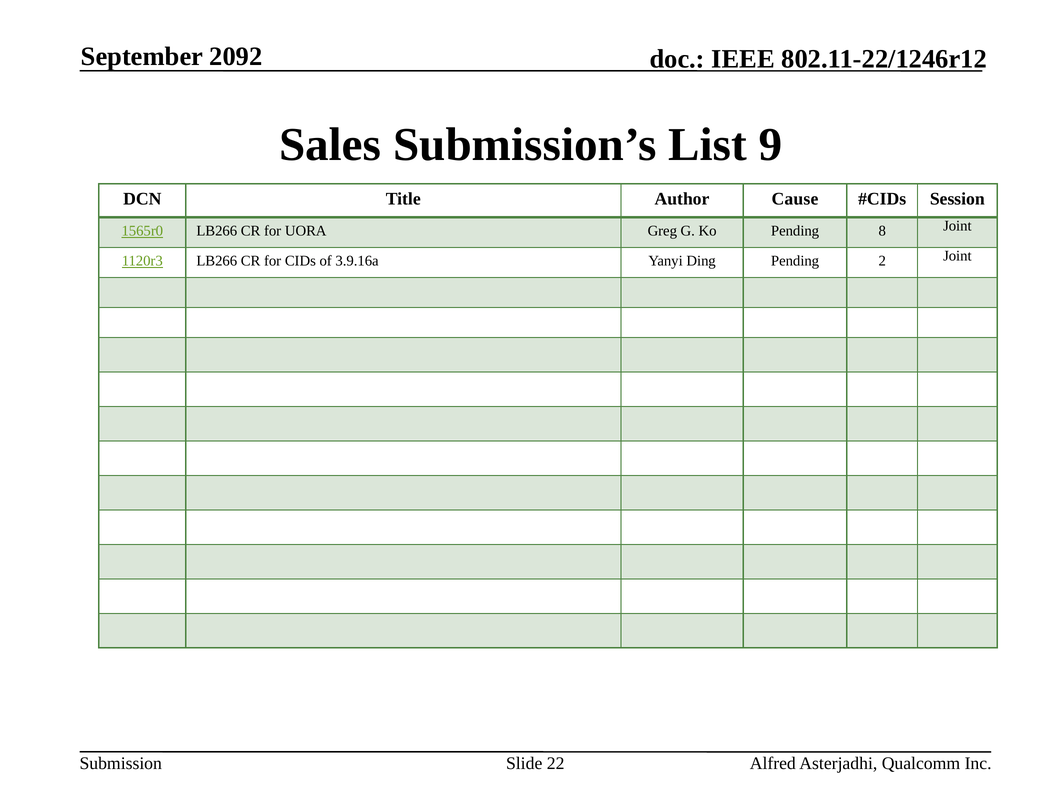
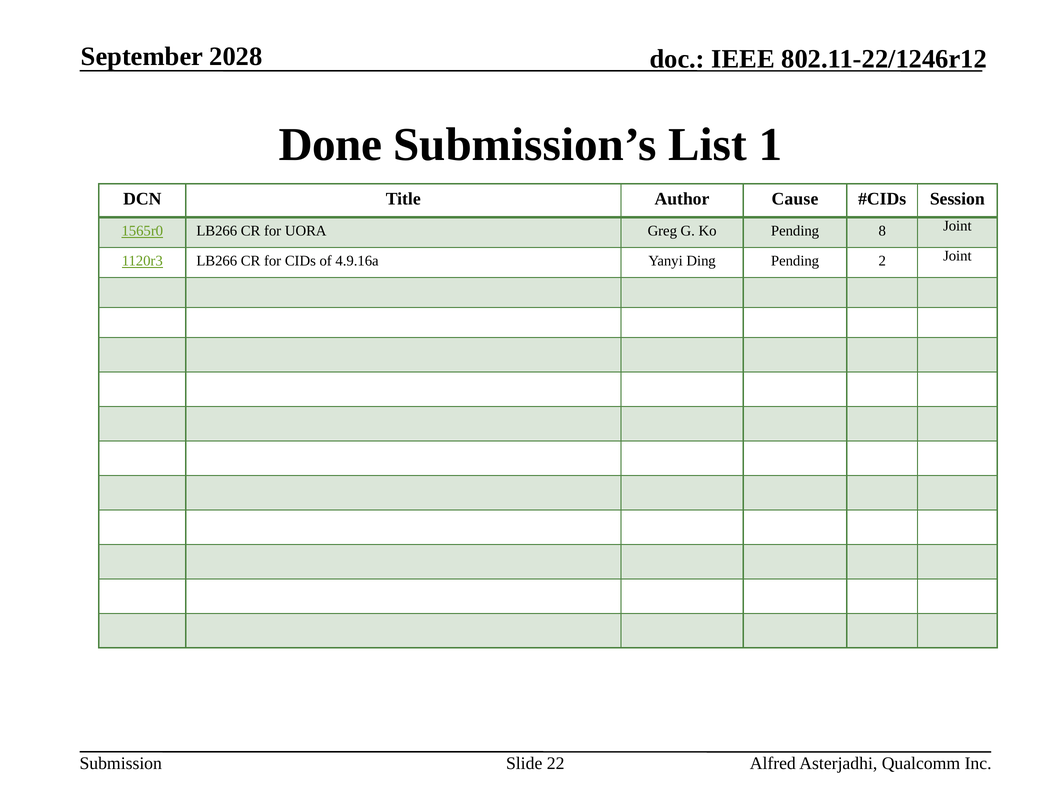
2092: 2092 -> 2028 (236, 56)
Sales: Sales -> Done (330, 145)
9: 9 -> 1 (770, 145)
3.9.16a: 3.9.16a -> 4.9.16a (357, 261)
